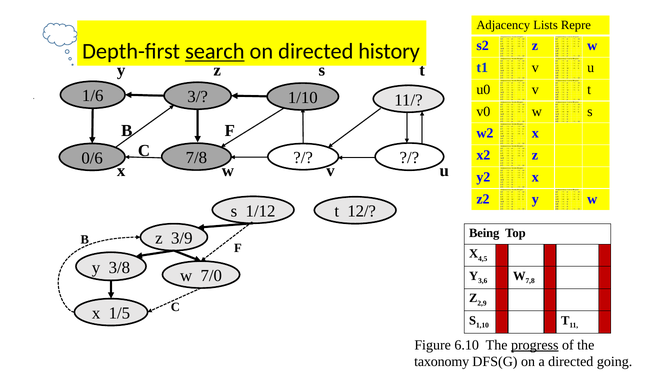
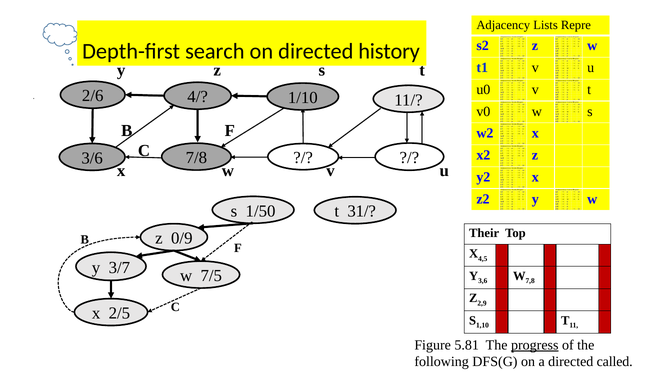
search underline: present -> none (215, 51)
1/6: 1/6 -> 2/6 (93, 96)
3/: 3/ -> 4/ (198, 97)
0/6: 0/6 -> 3/6 (92, 158)
1/12: 1/12 -> 1/50 (261, 211)
12/: 12/ -> 31/ (362, 211)
Being: Being -> Their (484, 233)
3/9: 3/9 -> 0/9 (182, 238)
3/8: 3/8 -> 3/7 (119, 268)
7/0: 7/0 -> 7/5 (211, 276)
1/5: 1/5 -> 2/5 (119, 313)
6.10: 6.10 -> 5.81 (467, 345)
taxonomy: taxonomy -> following (442, 362)
going: going -> called (615, 362)
